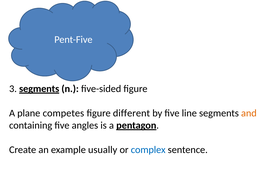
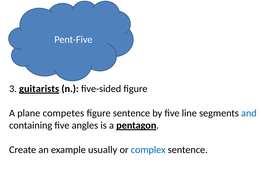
3 segments: segments -> guitarists (39, 89)
figure different: different -> sentence (132, 113)
and colour: orange -> blue (249, 113)
